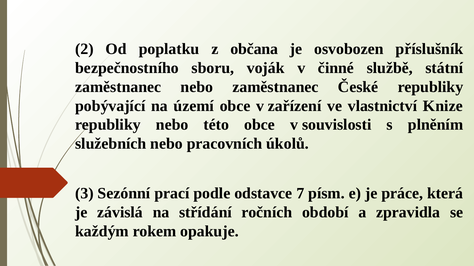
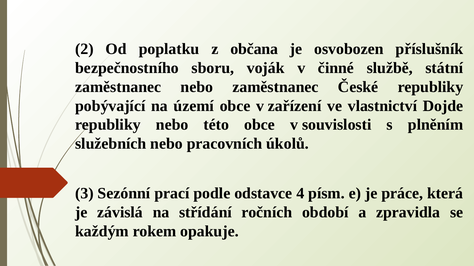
Knize: Knize -> Dojde (443, 106)
7: 7 -> 4 (300, 194)
